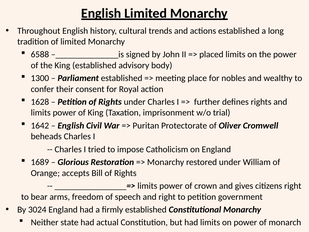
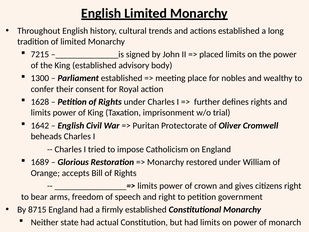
6588: 6588 -> 7215 (40, 54)
3024: 3024 -> 8715 (37, 209)
